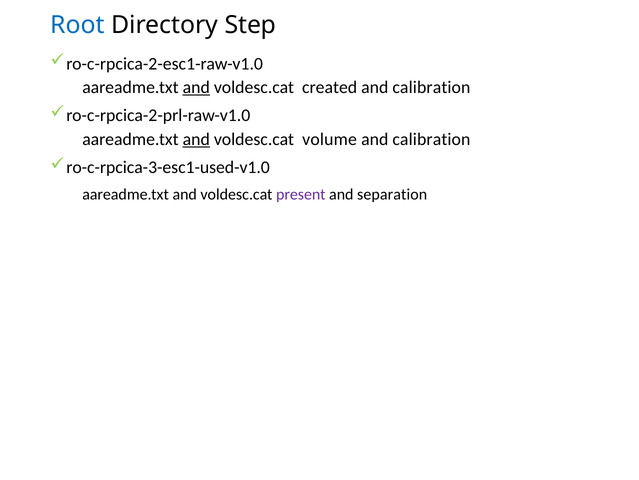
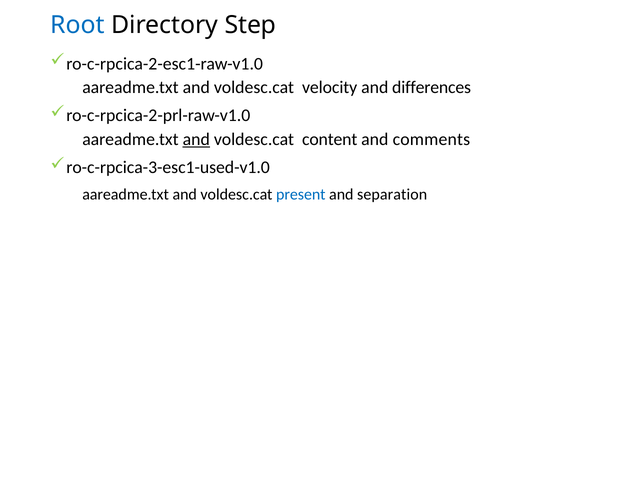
and underline: present -> none (196, 87)
created: created -> velocity (330, 87)
calibration: calibration -> differences (432, 87)
volume: volume -> content (330, 139)
calibration: calibration -> comments (431, 139)
present colour: purple -> blue (301, 194)
